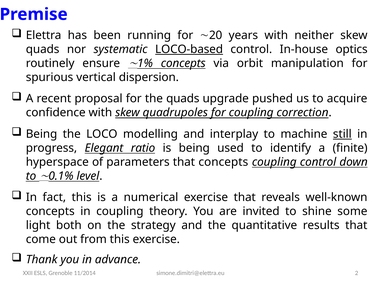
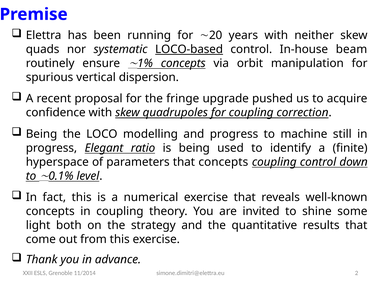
optics: optics -> beam (351, 49)
the quads: quads -> fringe (183, 99)
and interplay: interplay -> progress (234, 134)
still underline: present -> none (342, 134)
